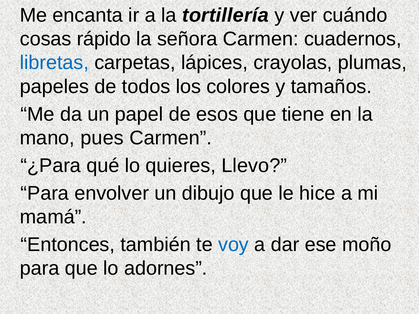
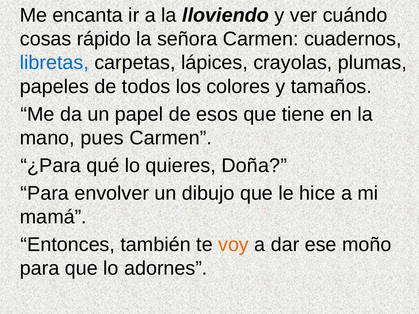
tortillería: tortillería -> lloviendo (226, 15)
Llevo: Llevo -> Doña (254, 166)
voy colour: blue -> orange (234, 245)
